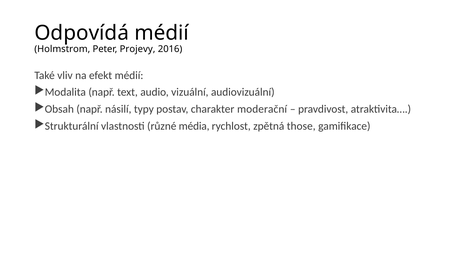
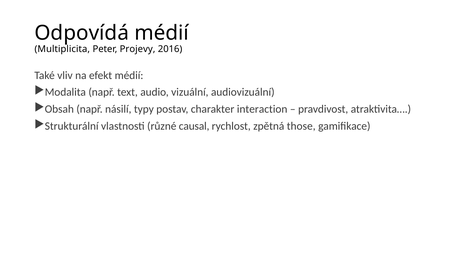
Holmstrom: Holmstrom -> Multiplicita (62, 49)
moderační: moderační -> interaction (262, 109)
média: média -> causal (194, 126)
